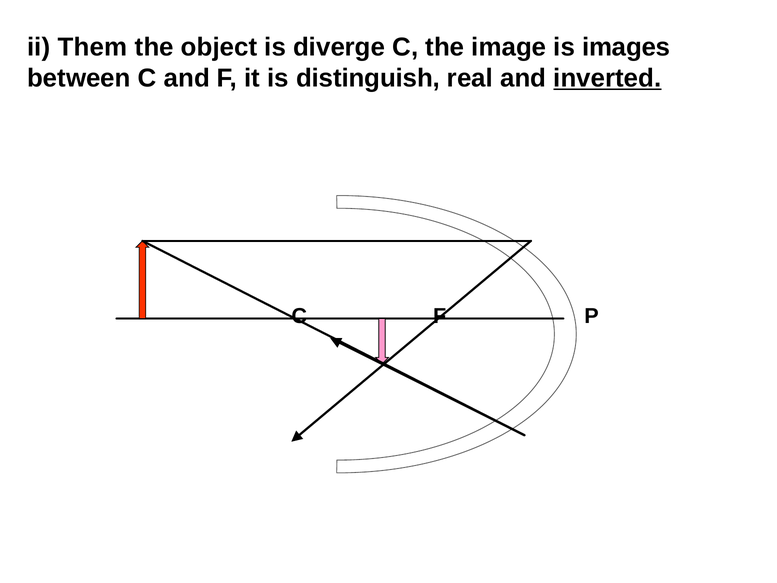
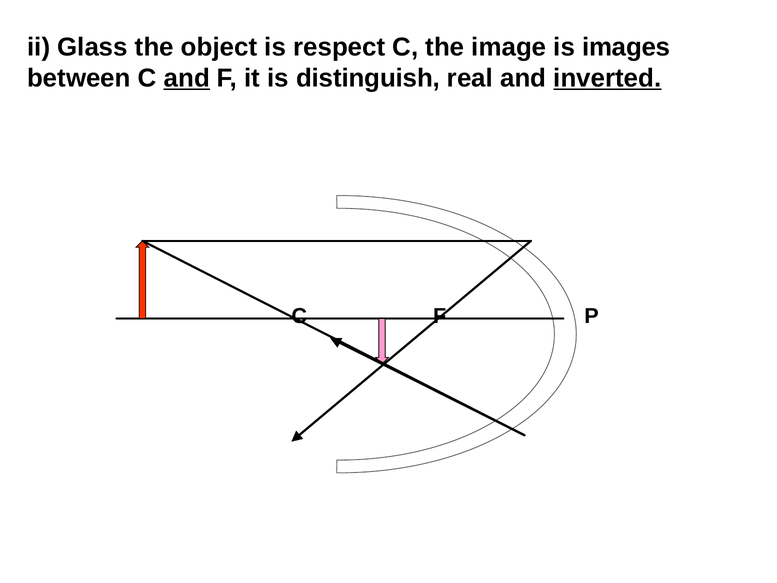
Them: Them -> Glass (93, 47)
diverge: diverge -> respect (339, 47)
and underline: none -> present (187, 78)
